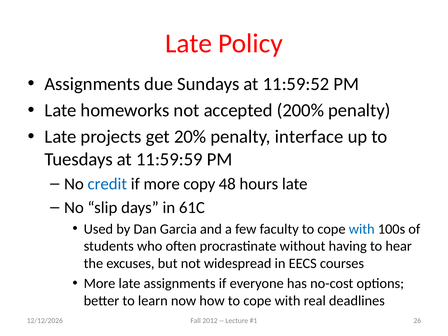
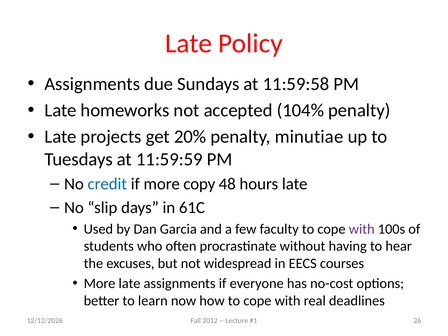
11:59:52: 11:59:52 -> 11:59:58 (296, 84)
200%: 200% -> 104% (300, 110)
interface: interface -> minutiae (309, 137)
with colour: blue -> purple (362, 229)
